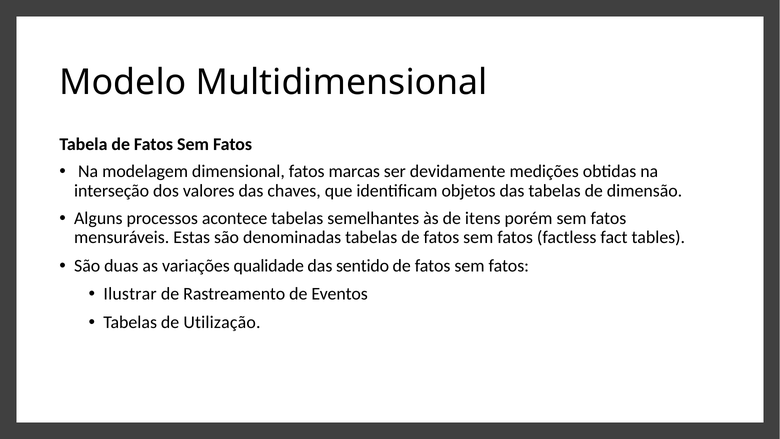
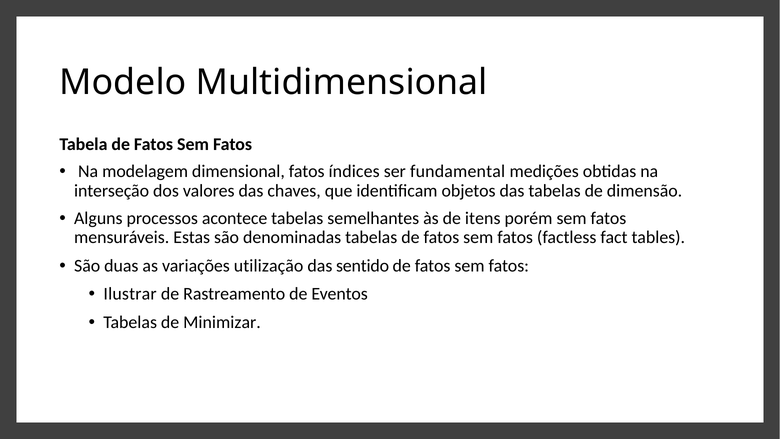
marcas: marcas -> índices (354, 171)
devidamente: devidamente -> fundamental (458, 171)
qualidade: qualidade -> utilização (269, 266)
Utilização: Utilização -> Minimizar (222, 322)
